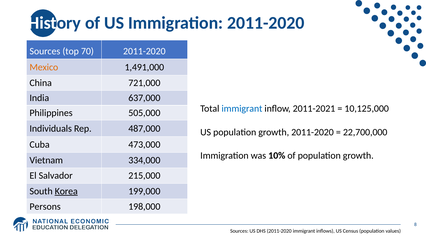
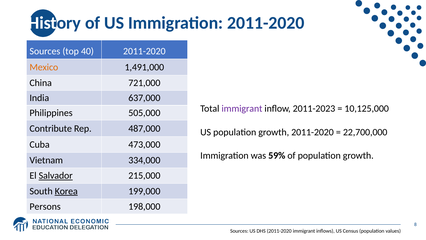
70: 70 -> 40 (87, 51)
immigrant colour: blue -> purple (242, 109)
2011-2021: 2011-2021 -> 2011-2023 (314, 109)
Individuals: Individuals -> Contribute (51, 128)
10%: 10% -> 59% (277, 155)
Salvador underline: none -> present (56, 175)
